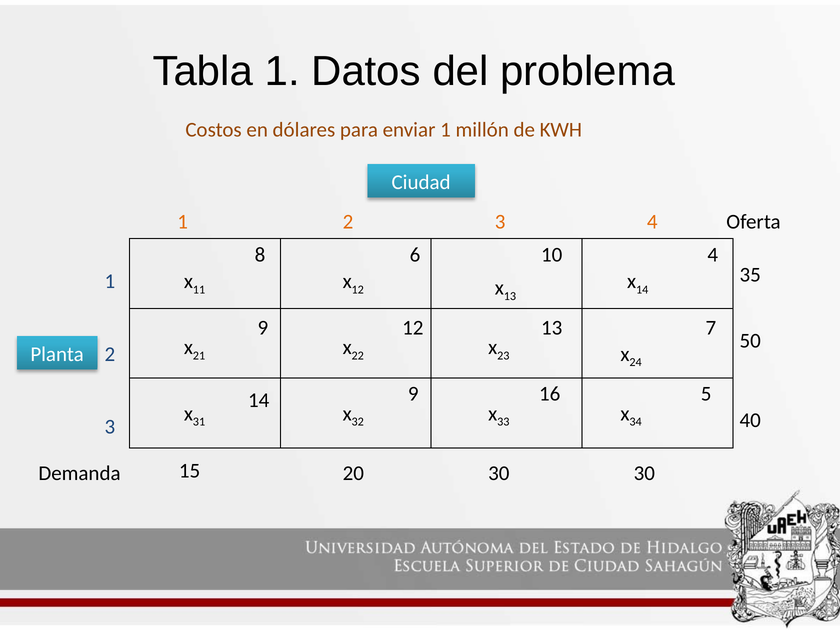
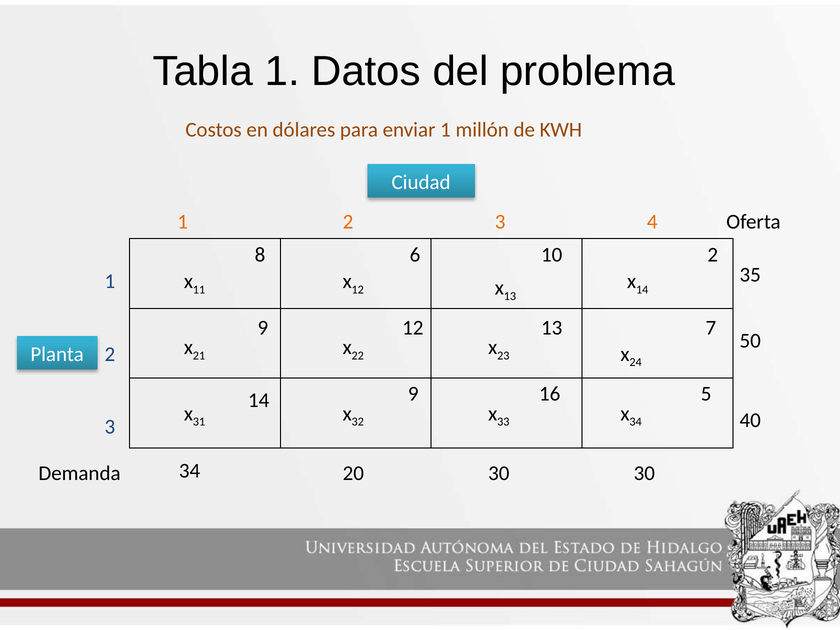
6 4: 4 -> 2 (713, 255)
Demanda 15: 15 -> 34 (190, 471)
